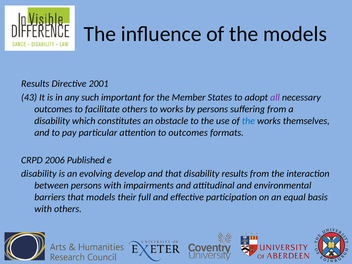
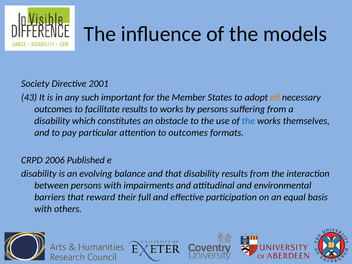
Results: Results -> Society (35, 84)
all colour: purple -> orange (275, 97)
facilitate others: others -> results (135, 109)
develop: develop -> balance (130, 174)
that models: models -> reward (101, 197)
